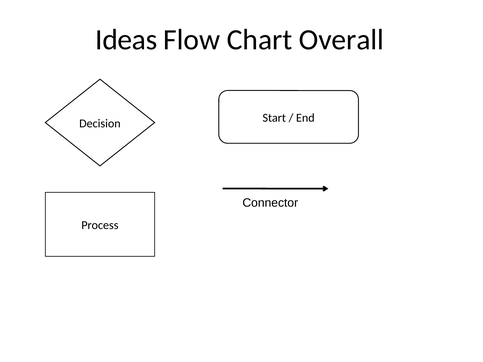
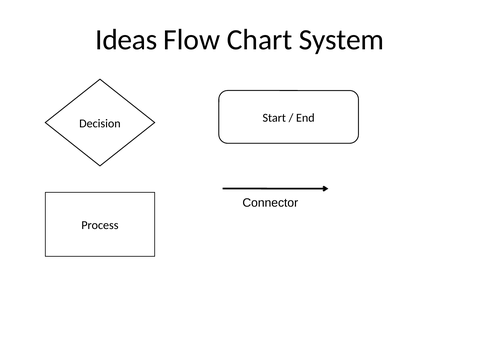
Overall: Overall -> System (342, 40)
